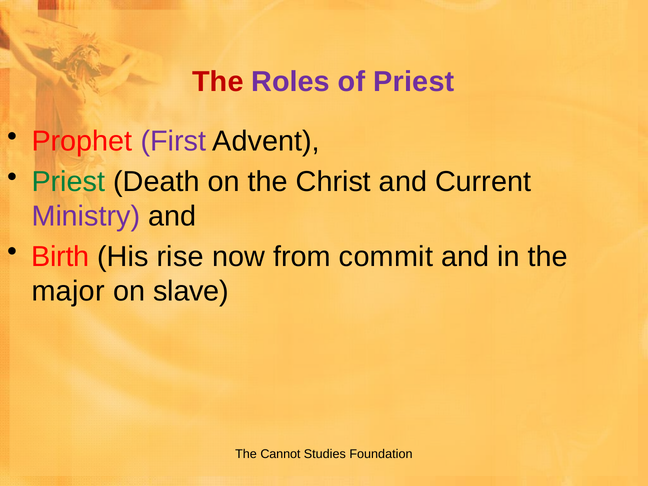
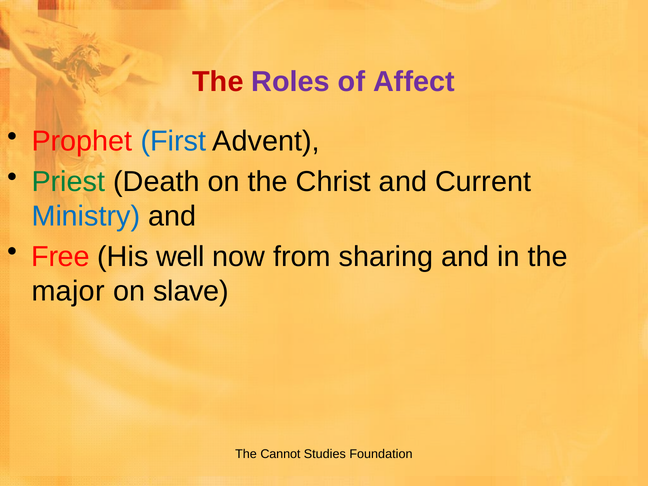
of Priest: Priest -> Affect (414, 82)
First colour: purple -> blue (173, 141)
Ministry colour: purple -> blue (86, 216)
Birth: Birth -> Free (60, 257)
rise: rise -> well (181, 257)
commit: commit -> sharing (386, 257)
